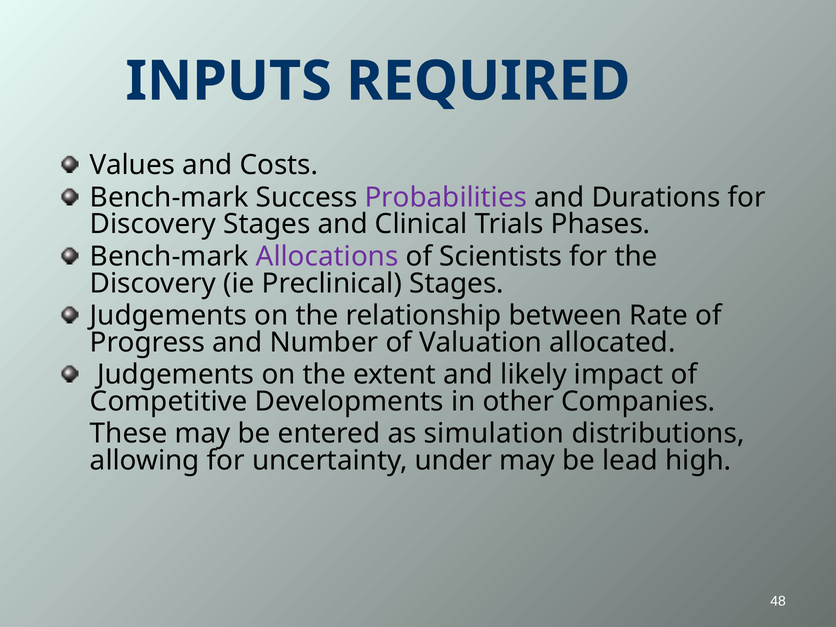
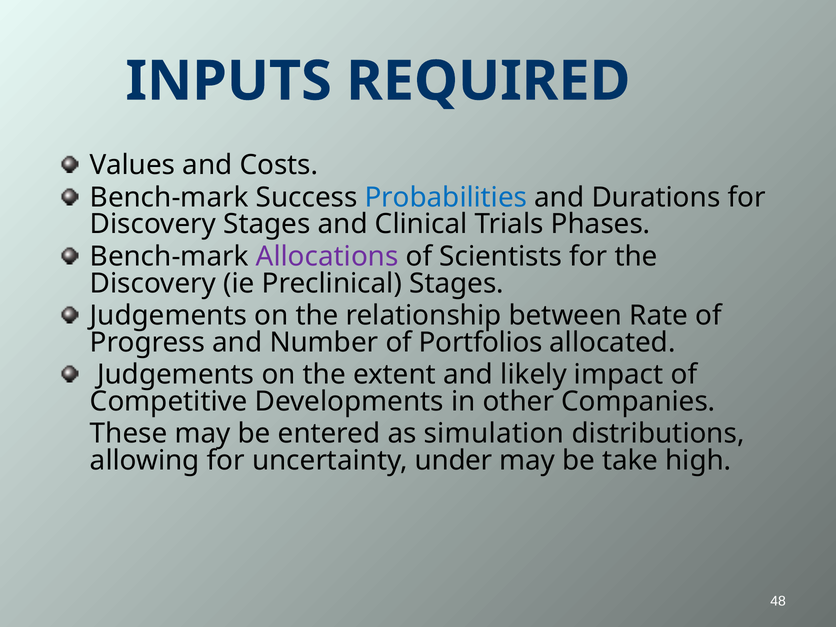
Probabilities colour: purple -> blue (446, 197)
Valuation: Valuation -> Portfolios (481, 342)
lead: lead -> take (630, 461)
